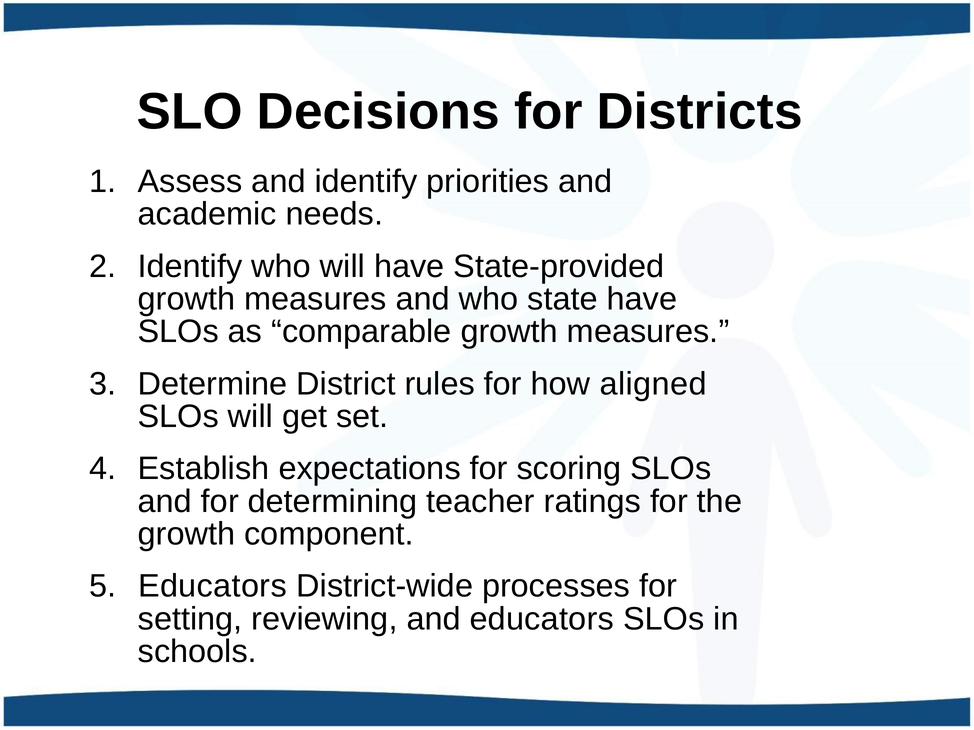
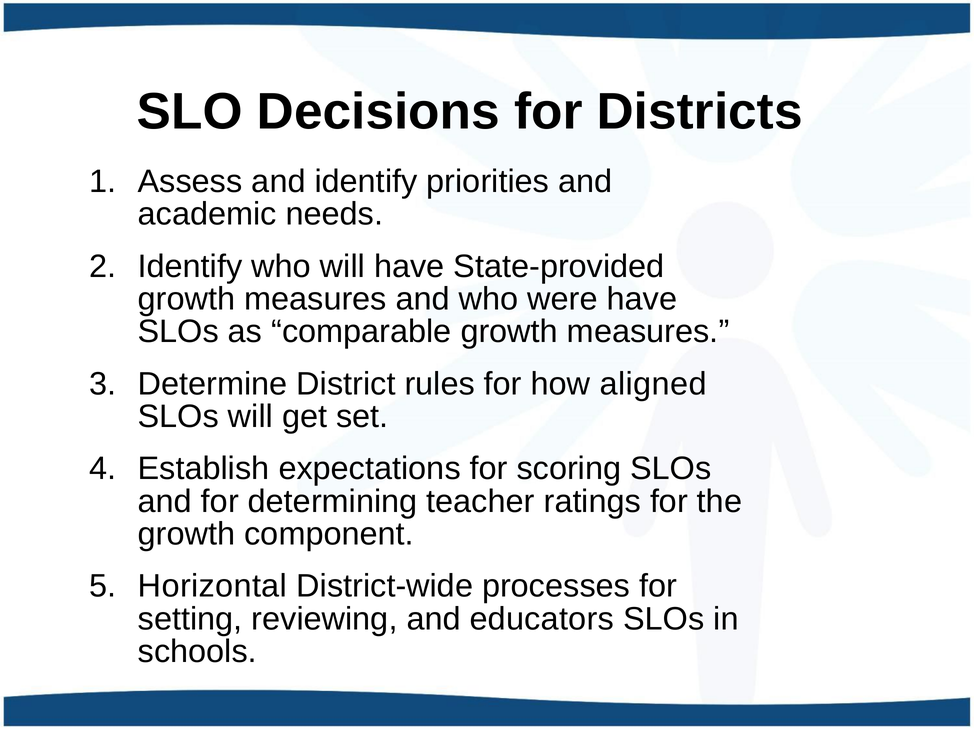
state: state -> were (563, 299)
Educators: Educators -> Horizontal (212, 587)
